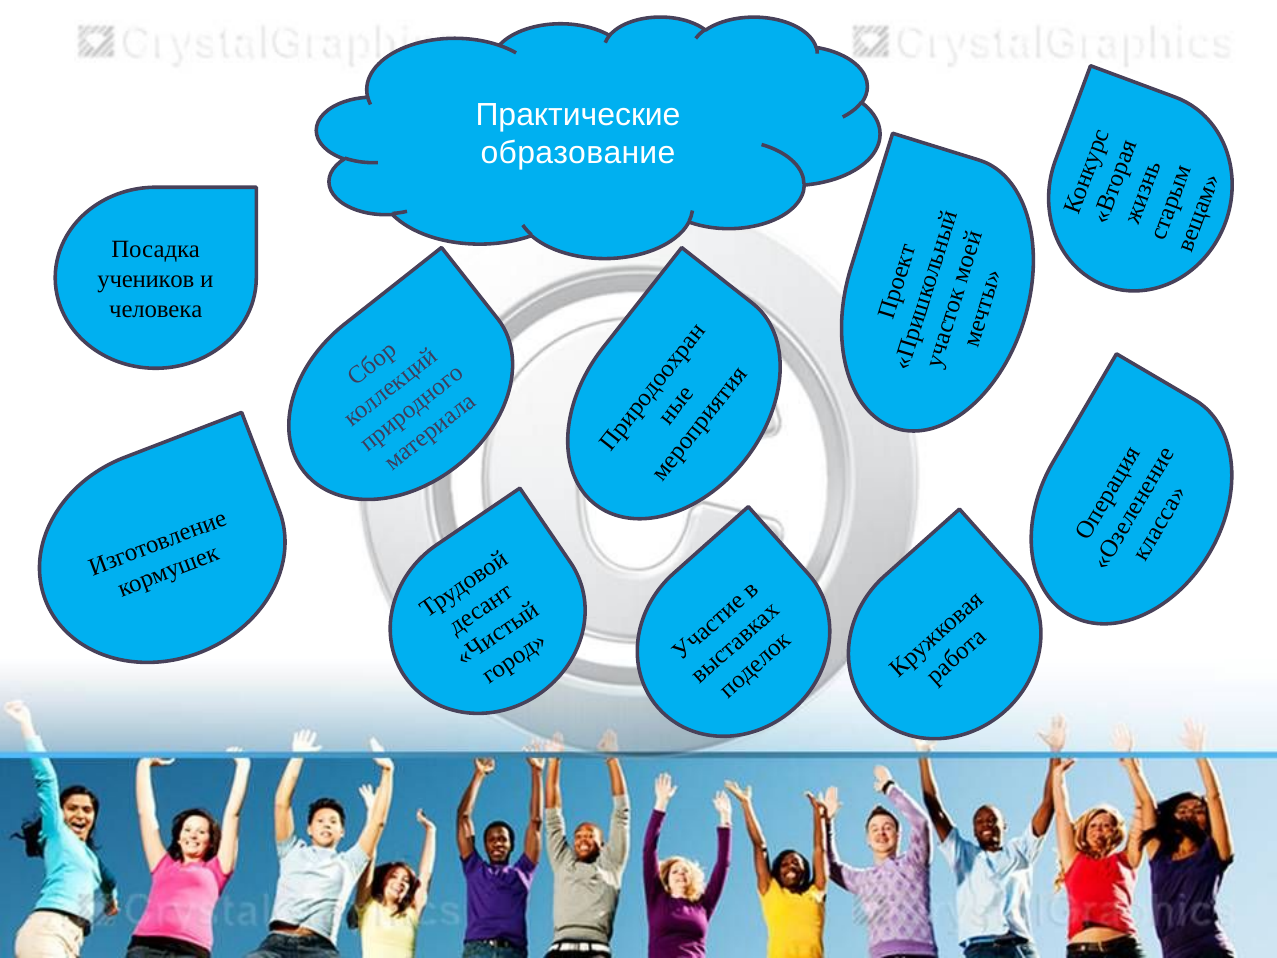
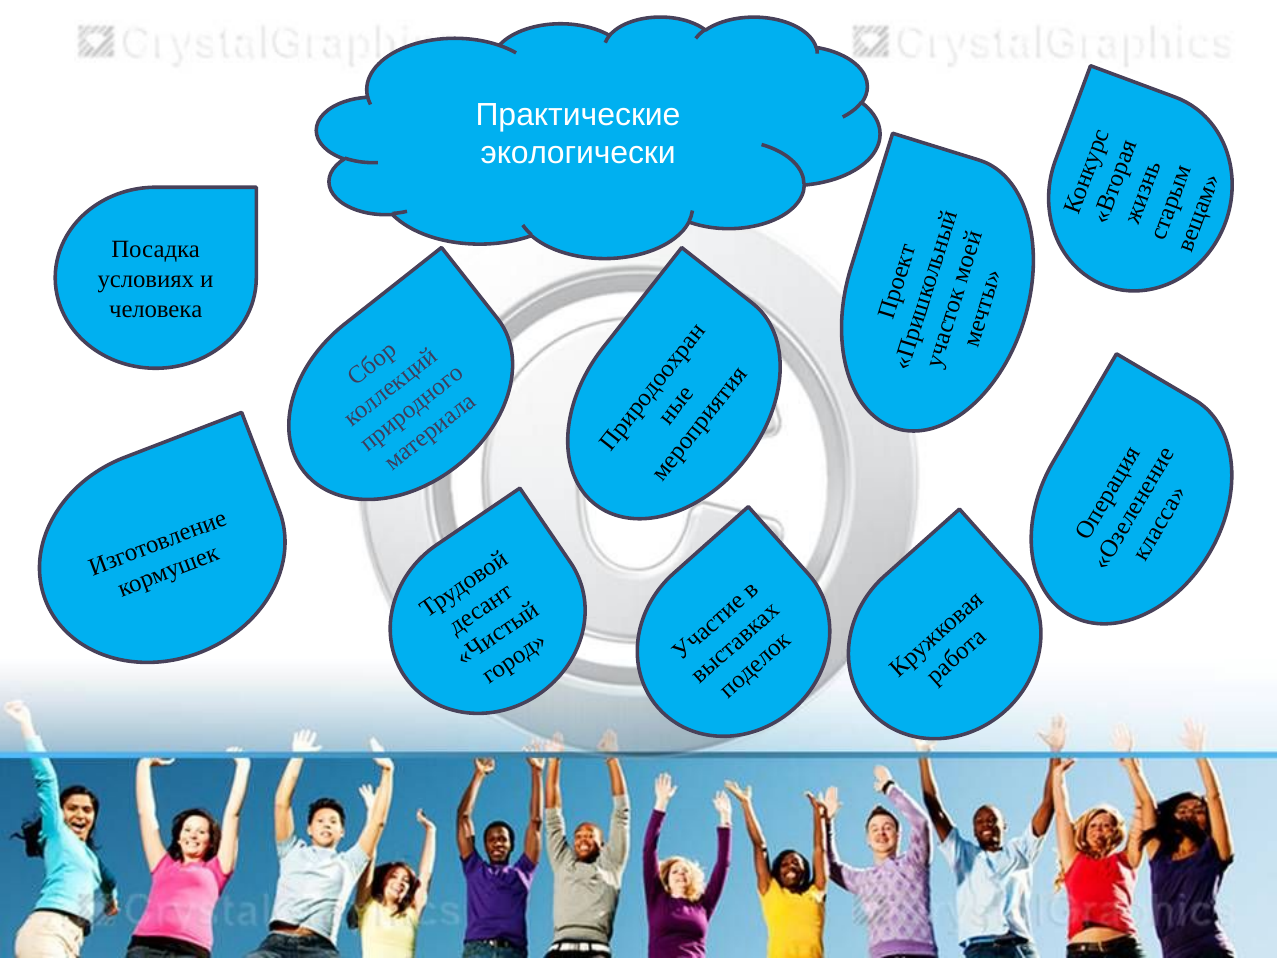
образование: образование -> экологически (578, 153)
учеников: учеников -> условиях (146, 279)
